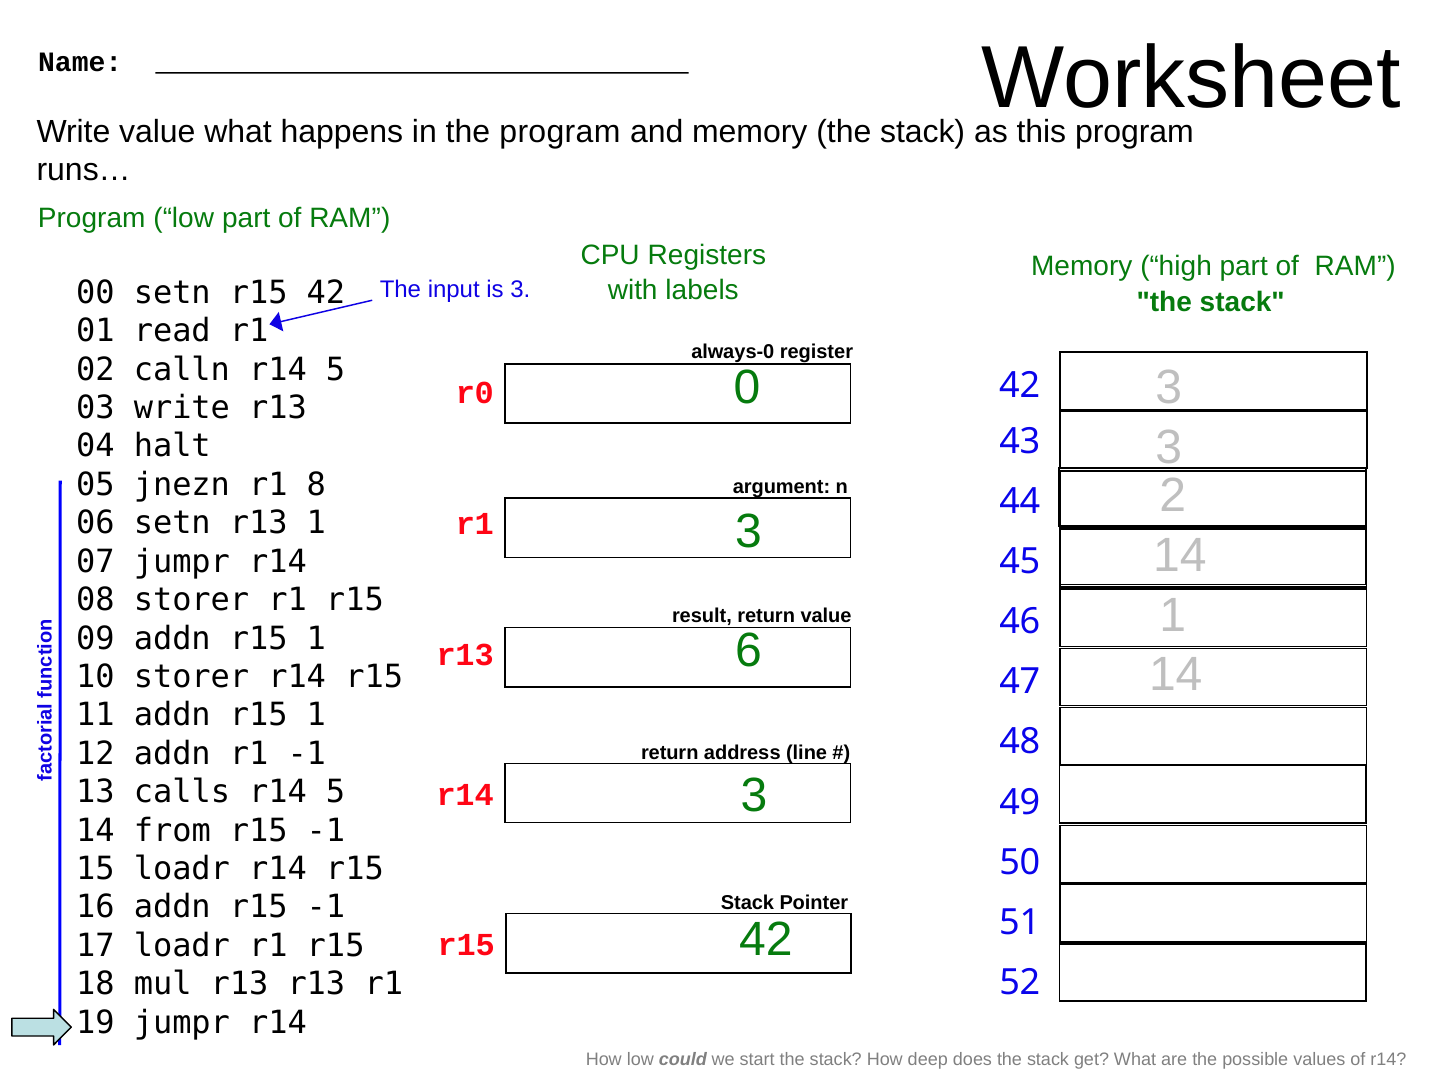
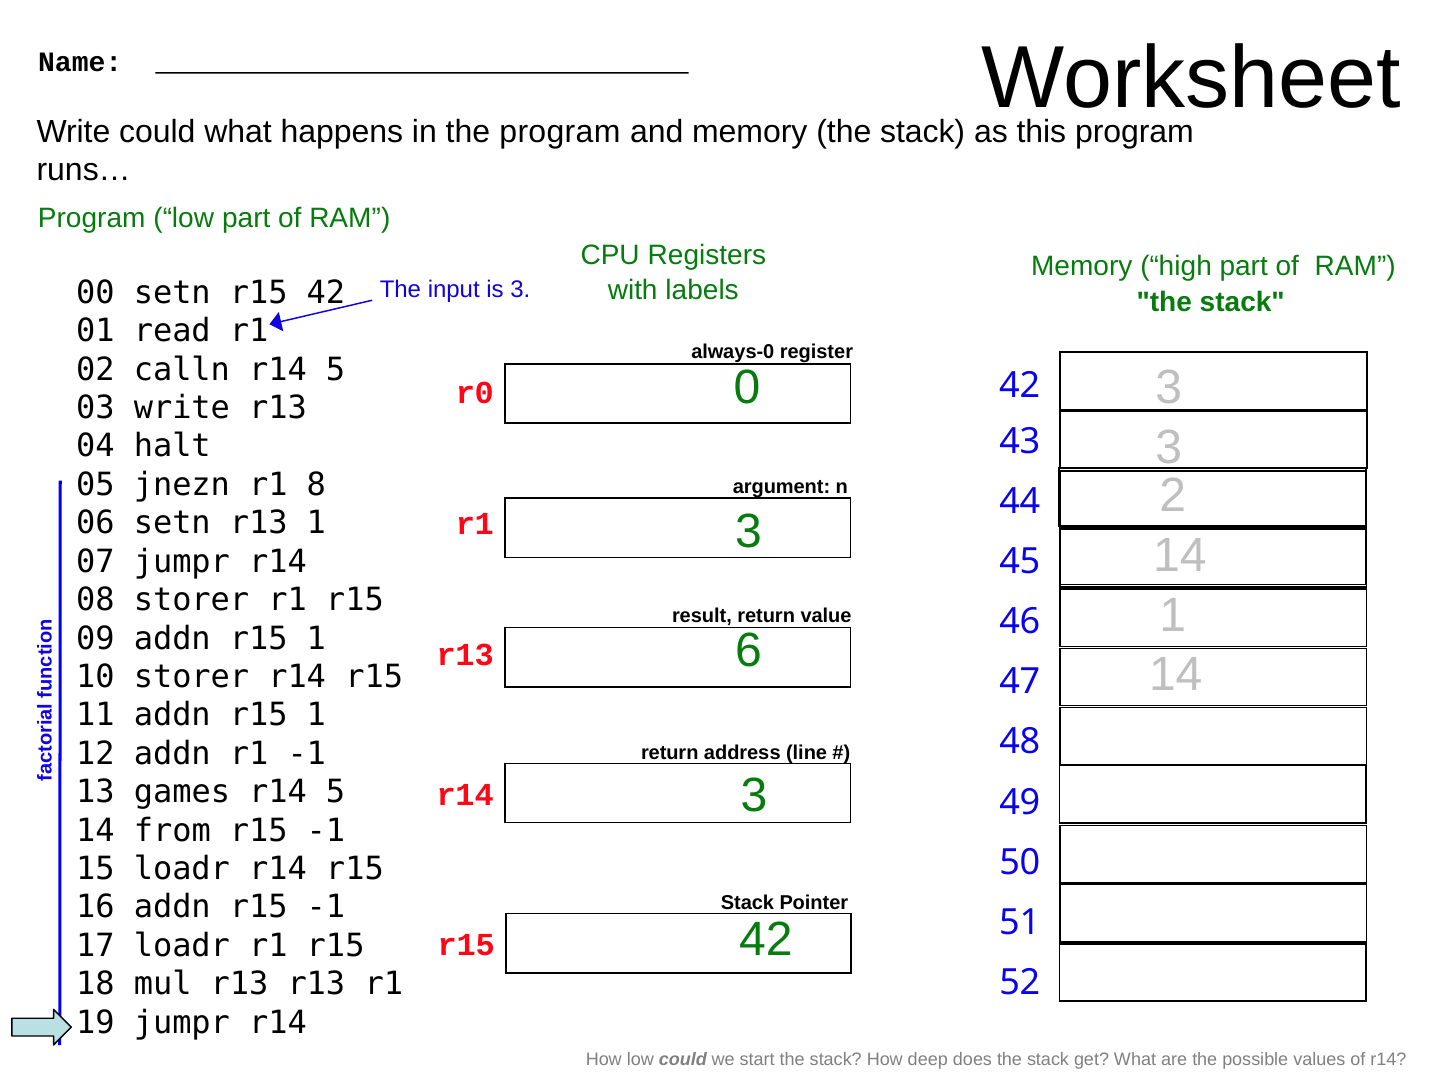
Write value: value -> could (157, 132)
calls: calls -> games (182, 792)
